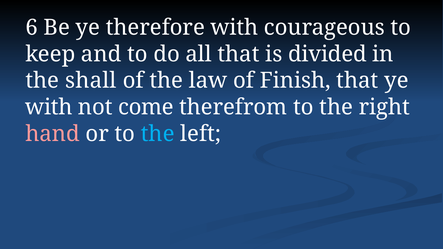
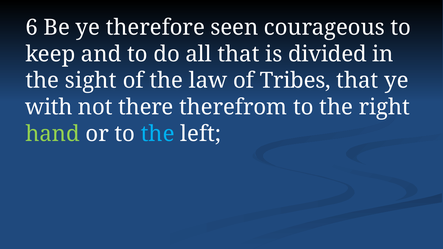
therefore with: with -> seen (234, 28)
shall: shall -> sight (91, 81)
Finish: Finish -> Tribes (295, 81)
come: come -> there (146, 107)
hand colour: pink -> light green (53, 134)
